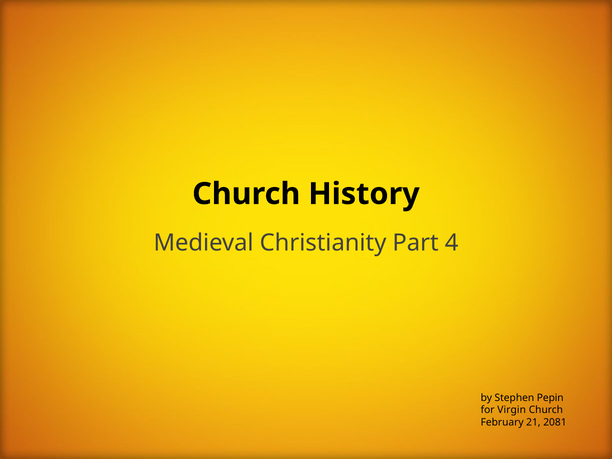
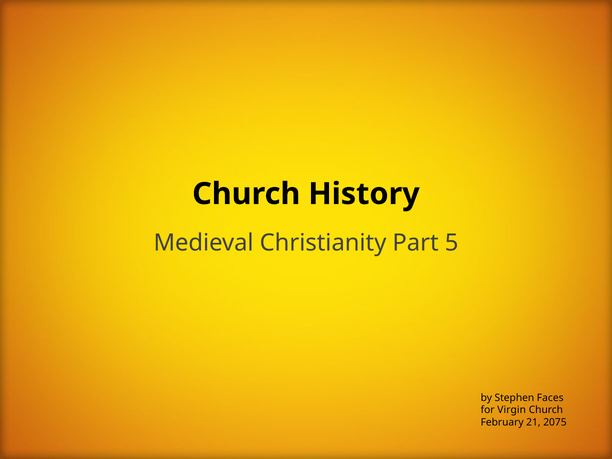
4: 4 -> 5 (452, 243)
Pepin: Pepin -> Faces (550, 398)
2081: 2081 -> 2075 (555, 422)
